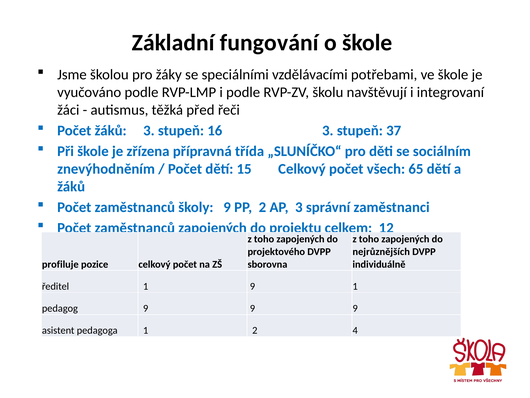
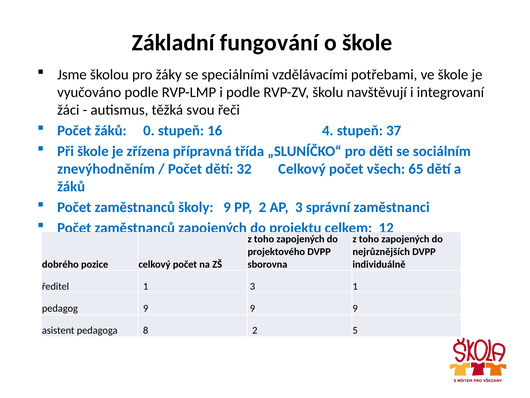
před: před -> svou (200, 110)
žáků 3: 3 -> 0 (149, 131)
16 3: 3 -> 4 (328, 131)
15: 15 -> 32 (244, 169)
profiluje: profiluje -> dobrého (60, 264)
1 9: 9 -> 3 (253, 286)
pedagoga 1: 1 -> 8 (146, 330)
4: 4 -> 5 (355, 330)
